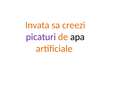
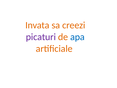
apa colour: black -> blue (77, 37)
